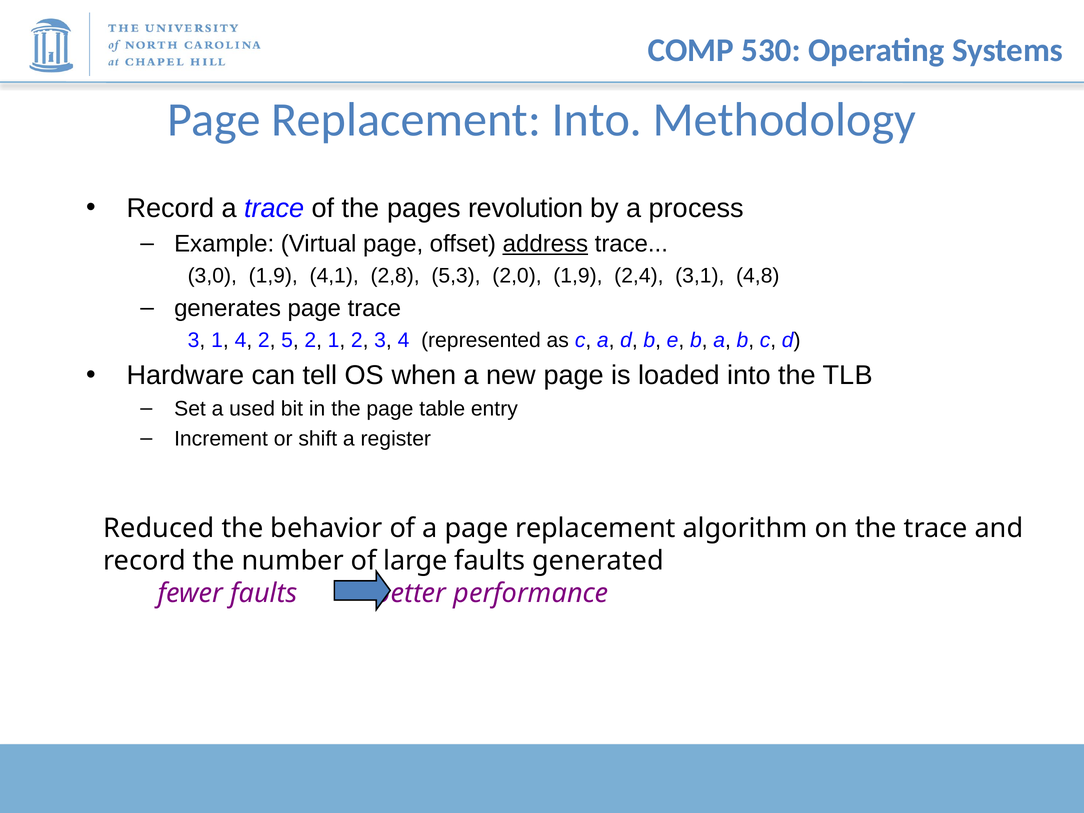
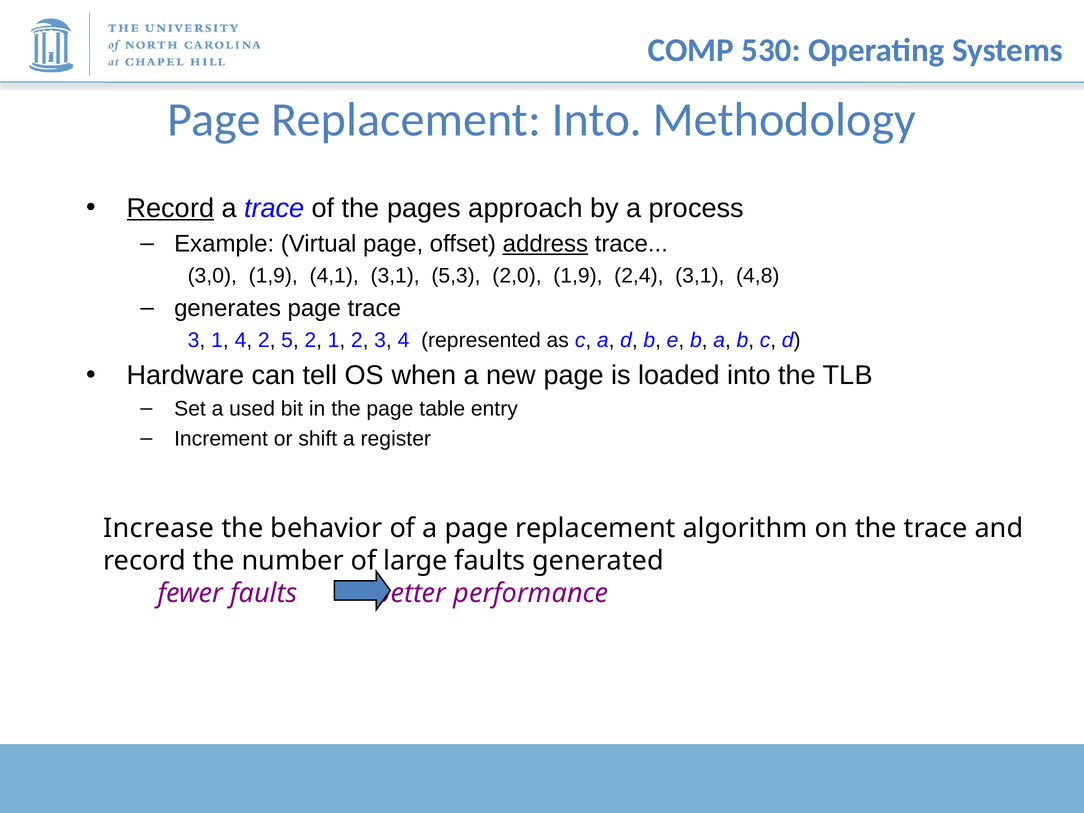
Record underline: none -> present (170, 208)
revolution: revolution -> approach (526, 208)
4,1 2,8: 2,8 -> 3,1 (395, 276)
Reduced: Reduced -> Increase (159, 528)
